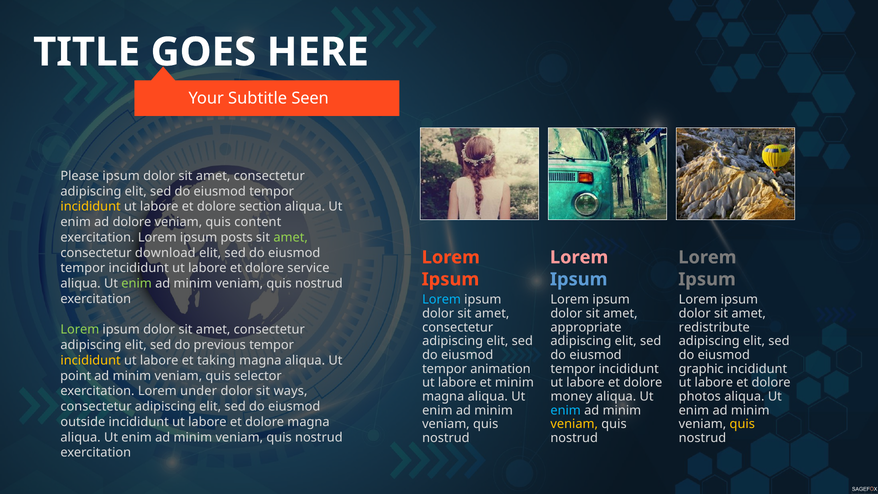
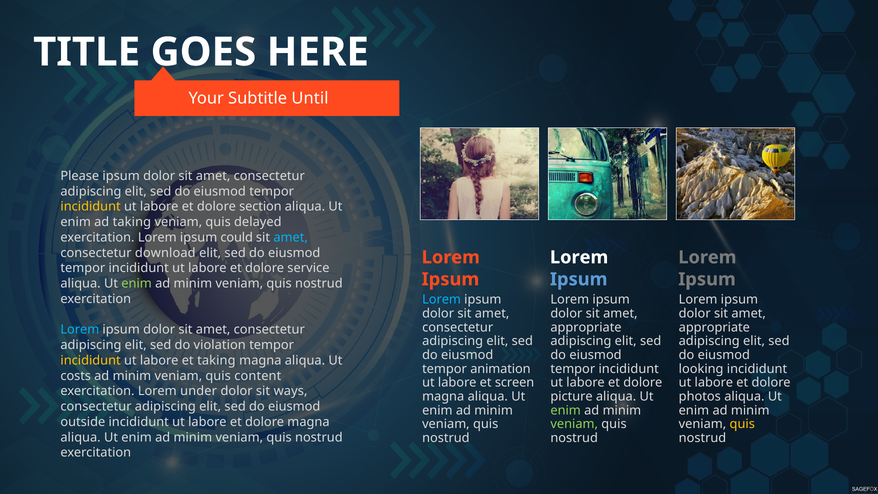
Seen: Seen -> Until (310, 98)
ad dolore: dolore -> taking (132, 222)
content: content -> delayed (258, 222)
posts: posts -> could (237, 237)
amet colour: light green -> light blue (291, 237)
Lorem colour: pink -> white (579, 257)
redistribute: redistribute -> appropriate (714, 327)
Lorem colour: light green -> light blue (80, 330)
previous: previous -> violation (220, 345)
graphic: graphic -> looking (701, 369)
point: point -> costs (76, 376)
selector: selector -> content (258, 376)
et minim: minim -> screen (515, 383)
money: money -> picture (572, 396)
enim colour: light blue -> light green (566, 410)
veniam colour: yellow -> light green (574, 424)
